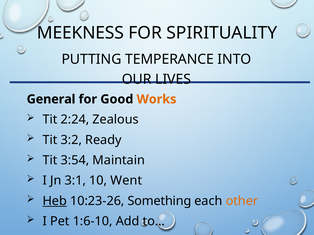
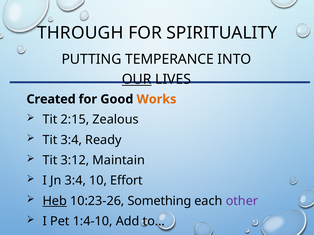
MEEKNESS: MEEKNESS -> THROUGH (80, 33)
OUR underline: none -> present (137, 80)
General: General -> Created (51, 99)
2:24: 2:24 -> 2:15 (75, 120)
Tit 3:2: 3:2 -> 3:4 (71, 140)
3:54: 3:54 -> 3:12 (75, 161)
Jn 3:1: 3:1 -> 3:4 (75, 181)
Went: Went -> Effort (126, 181)
other colour: orange -> purple (242, 201)
1:6-10: 1:6-10 -> 1:4-10 (93, 222)
